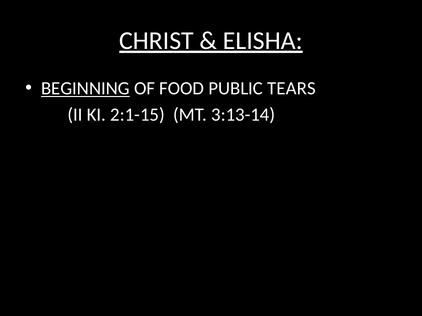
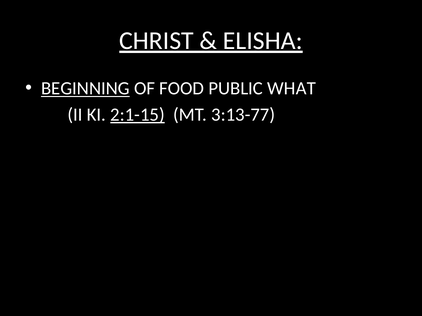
TEARS: TEARS -> WHAT (292, 89)
2:1-15 underline: none -> present (138, 115)
3:13-14: 3:13-14 -> 3:13-77 (243, 115)
